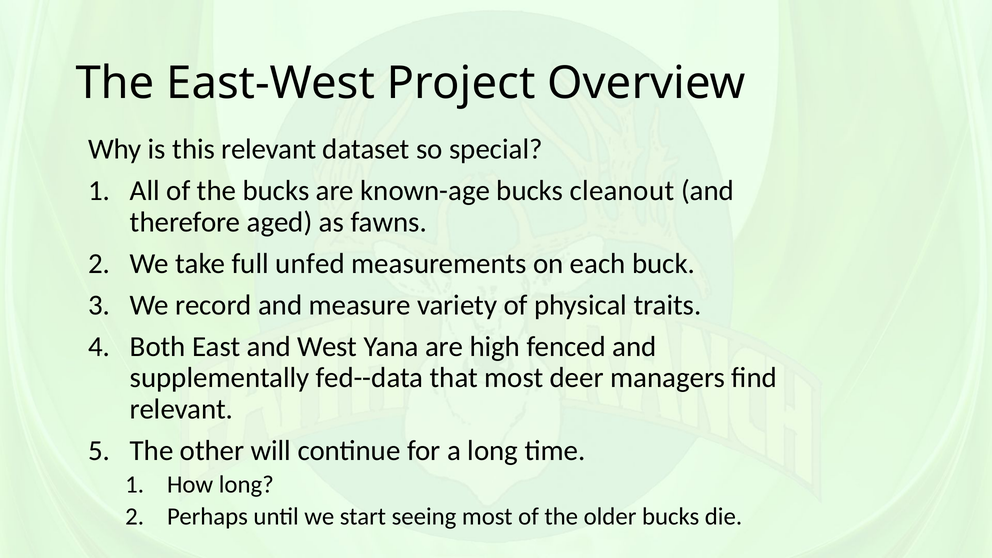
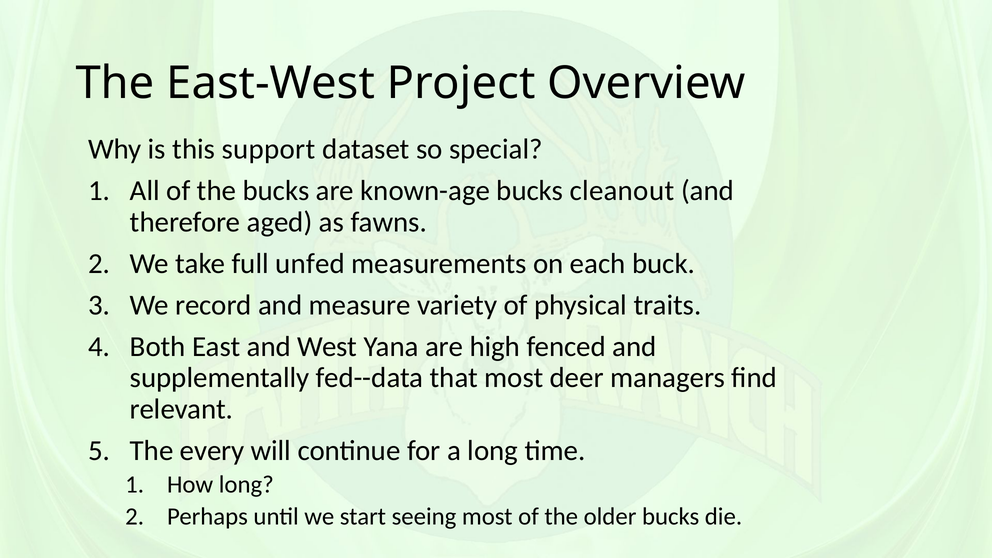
this relevant: relevant -> support (269, 149)
other: other -> every (212, 451)
